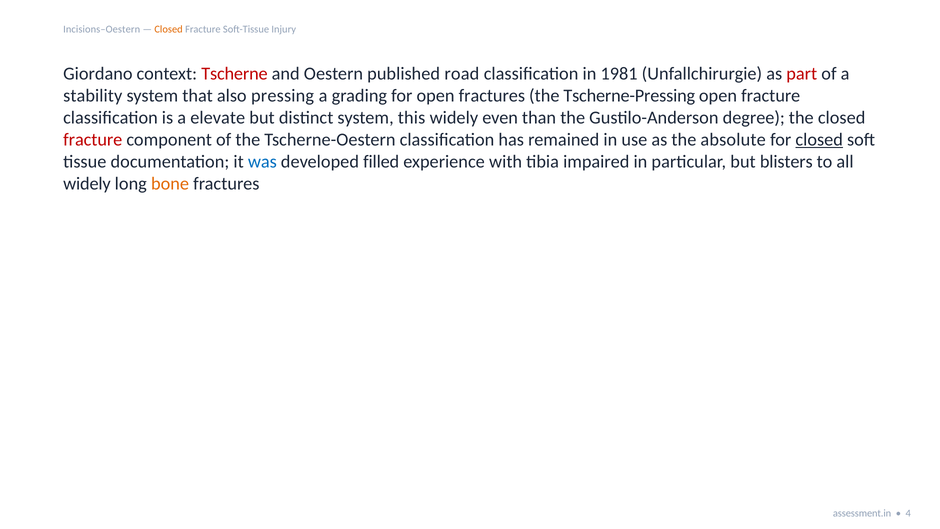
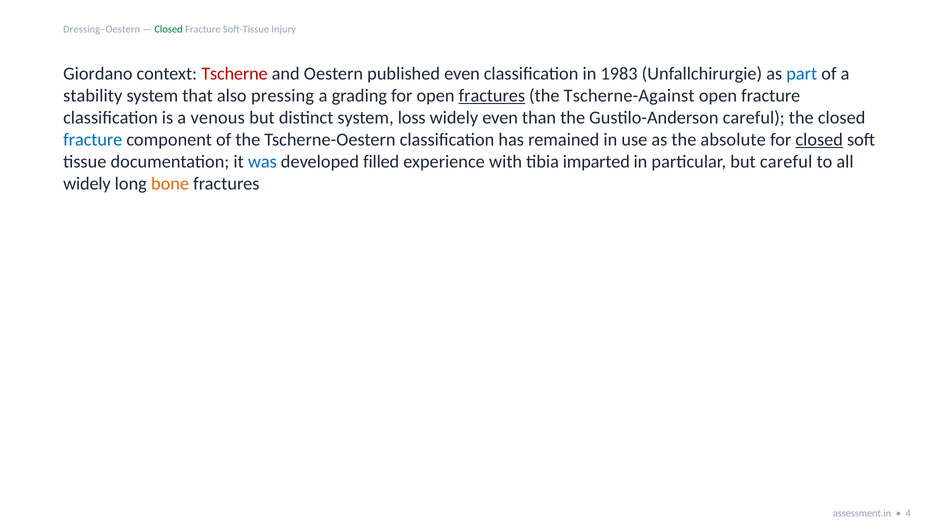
Incisions–Oestern: Incisions–Oestern -> Dressing–Oestern (102, 29)
Closed colour: orange -> green (169, 29)
published road: road -> even (462, 74)
1981: 1981 -> 1983 (619, 74)
part colour: red -> blue (802, 74)
fractures underline: none -> present (492, 96)
Tscherne-Pressing: Tscherne-Pressing -> Tscherne-Against (629, 96)
elevate: elevate -> venous (218, 118)
this: this -> loss (412, 118)
Gustilo-Anderson degree: degree -> careful (754, 118)
fracture colour: red -> blue (93, 140)
impaired: impaired -> imparted (596, 162)
but blisters: blisters -> careful (786, 162)
